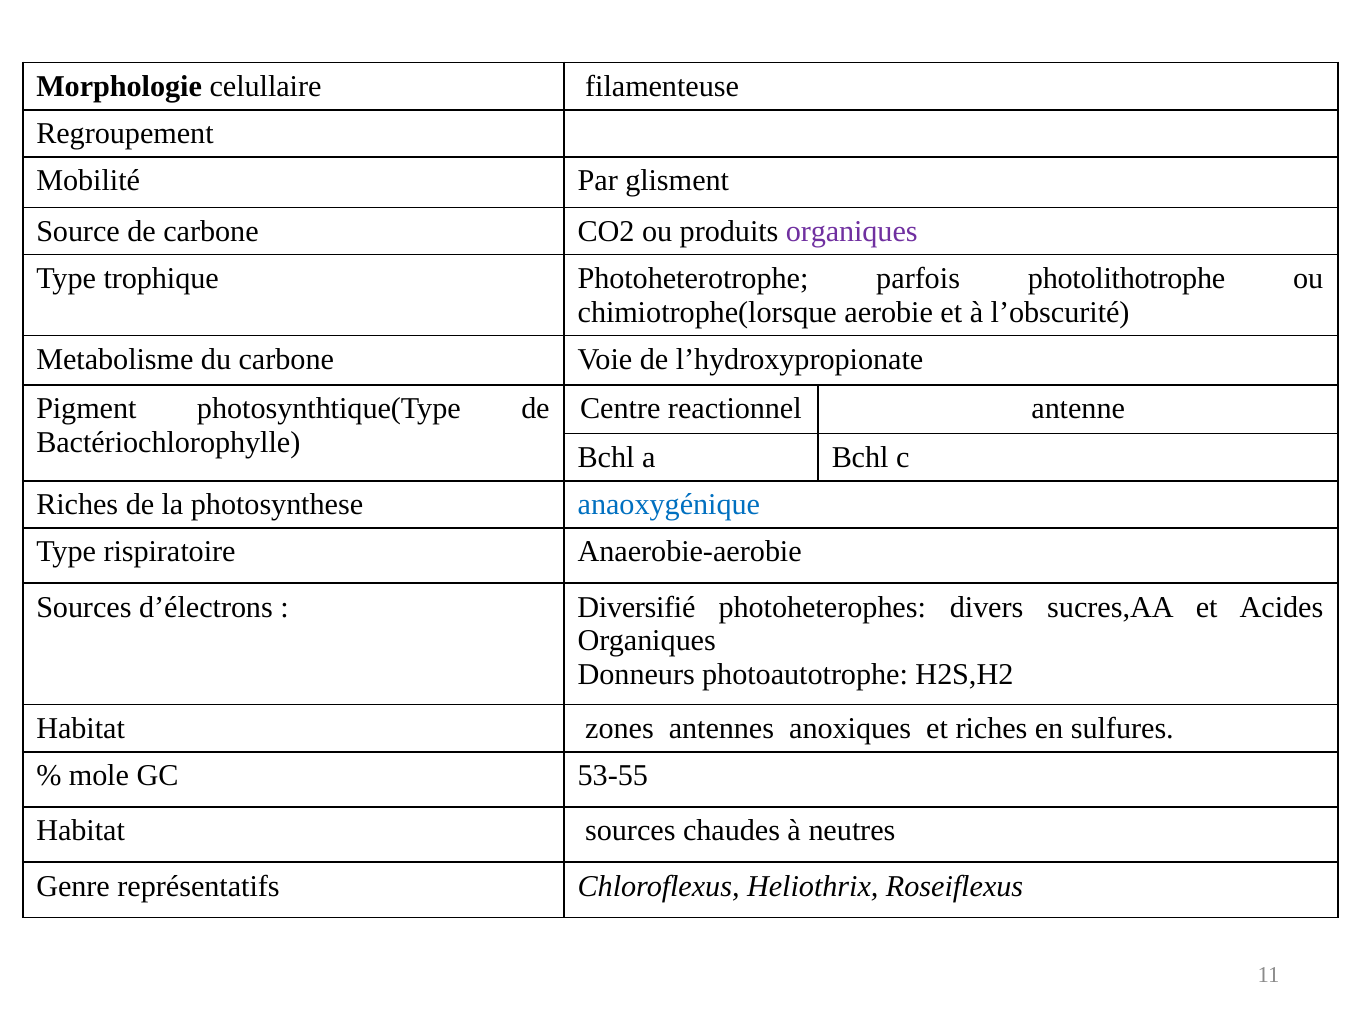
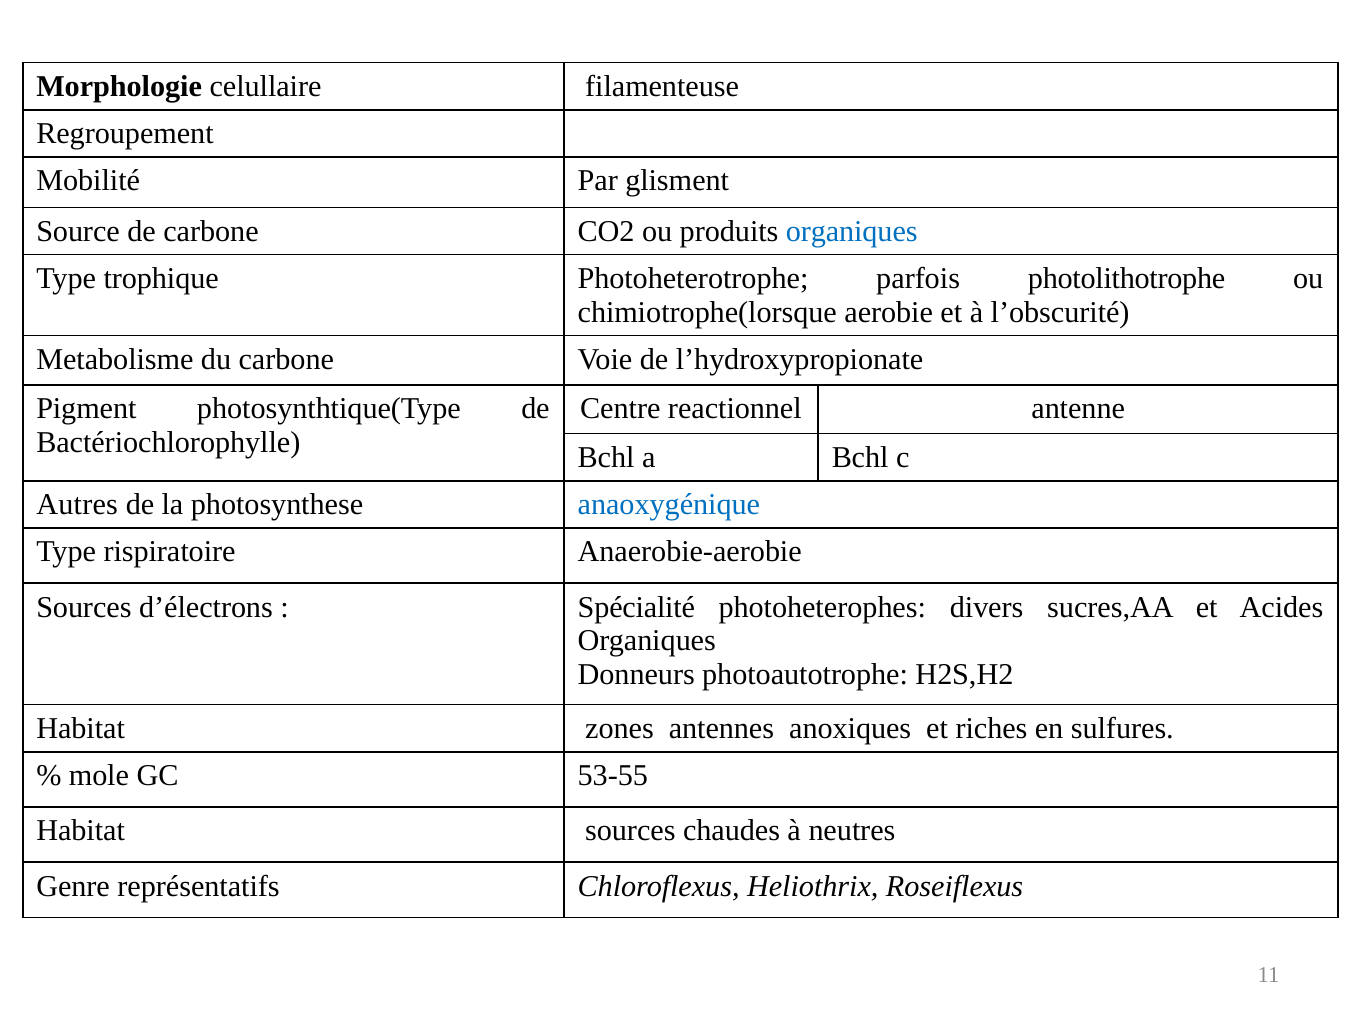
organiques colour: purple -> blue (852, 231)
Riches: Riches -> Autres (77, 505)
Diversifié: Diversifié -> Spécialité (636, 607)
